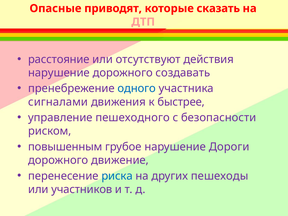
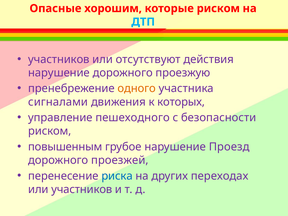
приводят: приводят -> хорошим (113, 8)
которые сказать: сказать -> риском (218, 8)
ДТП colour: pink -> light blue (143, 22)
расстояние: расстояние -> участников (59, 59)
создавать: создавать -> проезжую (183, 73)
одного colour: blue -> orange (137, 88)
быстрее: быстрее -> которых (181, 102)
Дороги: Дороги -> Проезд (229, 147)
движение: движение -> проезжей (120, 160)
пешеходы: пешеходы -> переходах (220, 176)
